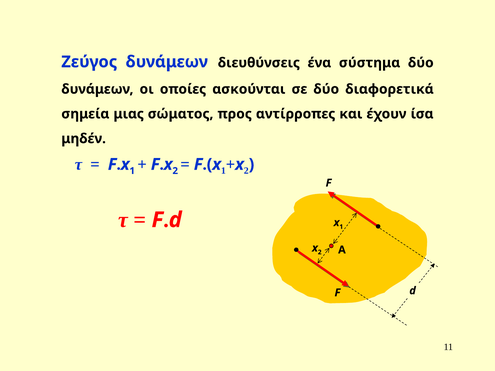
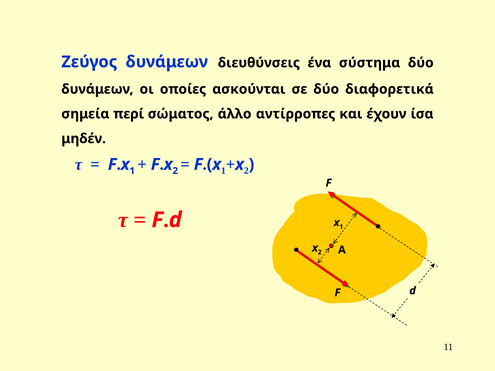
μιας: μιας -> περί (129, 114)
προς: προς -> άλλο (235, 114)
